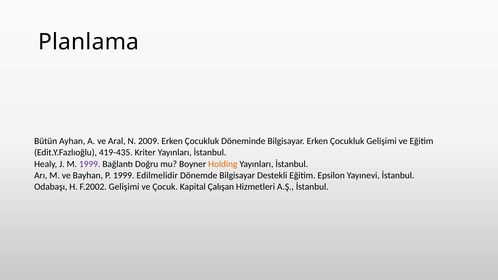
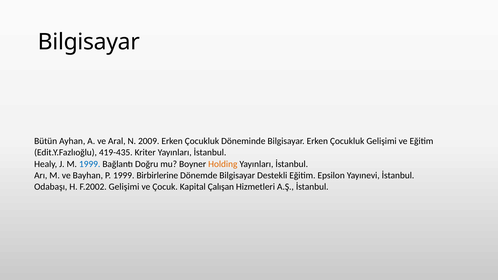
Planlama: Planlama -> Bilgisayar (89, 42)
1999 colour: purple -> blue (90, 164)
Edilmelidir: Edilmelidir -> Birbirlerine (157, 175)
